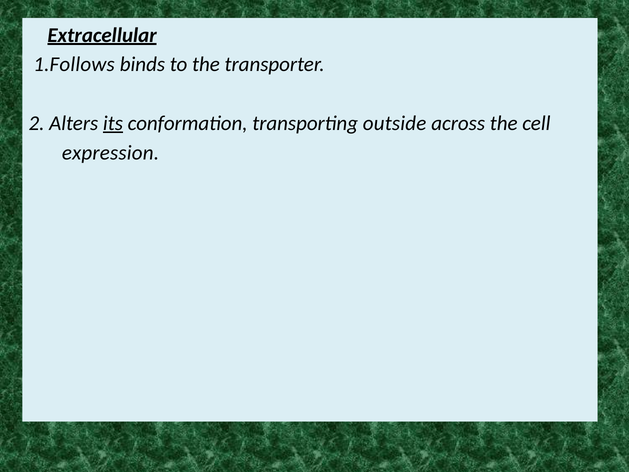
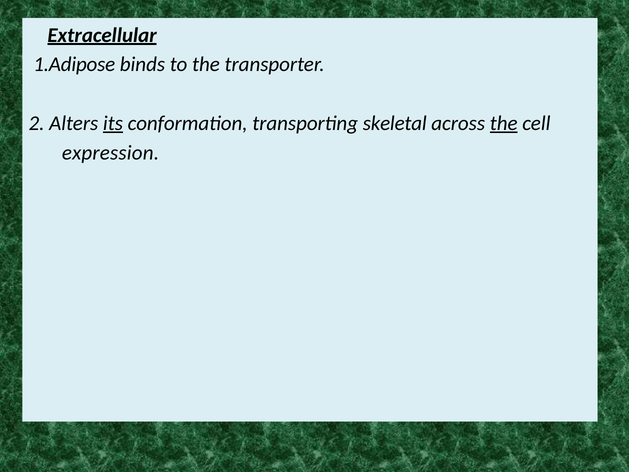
1.Follows: 1.Follows -> 1.Adipose (74, 64)
outside: outside -> skeletal (395, 123)
the underline: none -> present (504, 123)
